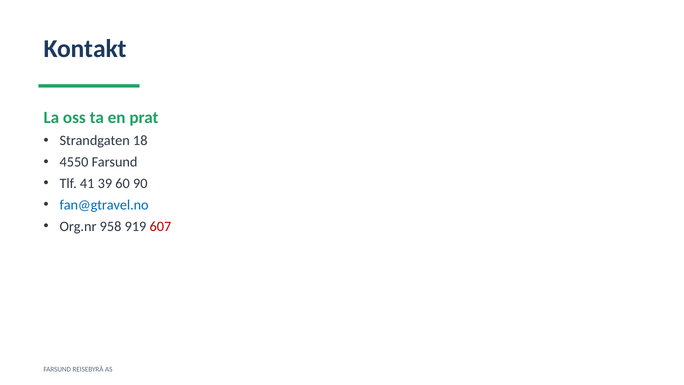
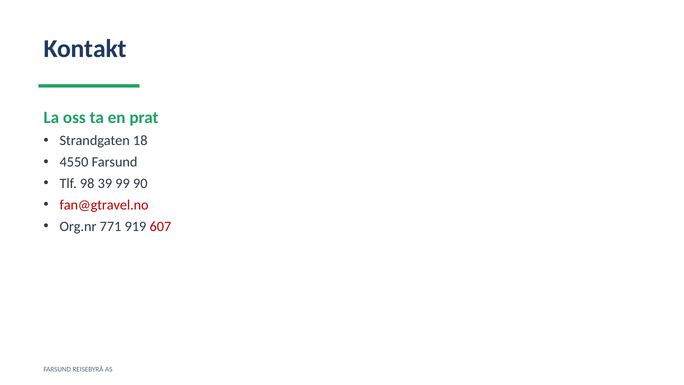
41: 41 -> 98 (87, 183)
60: 60 -> 99 (123, 183)
fan@gtravel.no colour: blue -> red (104, 205)
958: 958 -> 771 (111, 226)
